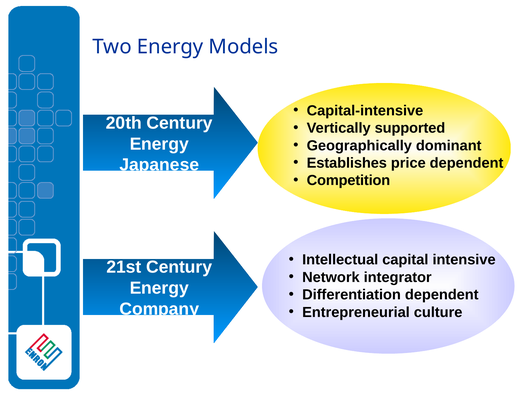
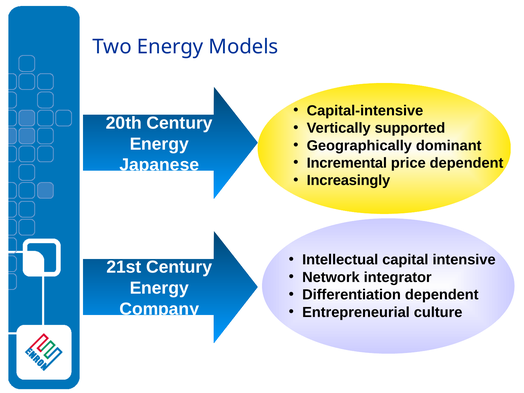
Establishes: Establishes -> Incremental (347, 163)
Competition: Competition -> Increasingly (348, 180)
